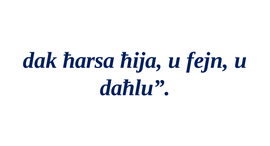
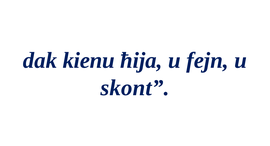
ħarsa: ħarsa -> kienu (89, 60)
daħlu: daħlu -> skont (135, 87)
